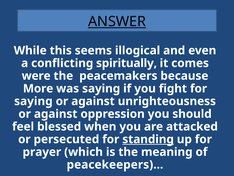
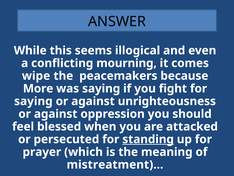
ANSWER underline: present -> none (117, 21)
spiritually: spiritually -> mourning (127, 63)
were: were -> wipe (36, 76)
peacekeepers)…: peacekeepers)… -> mistreatment)… (115, 164)
